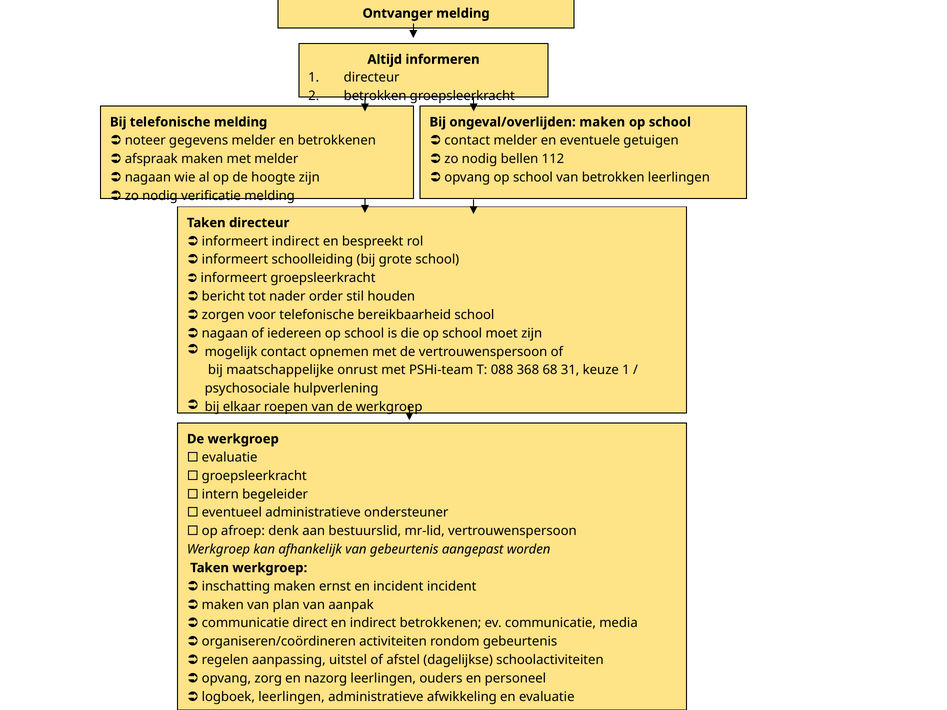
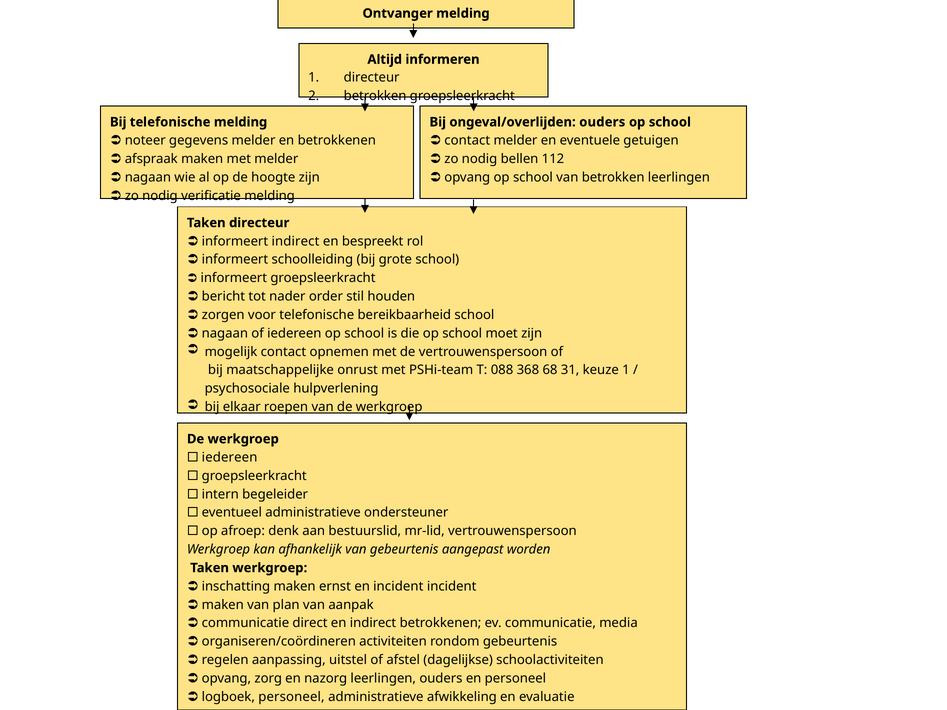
ongeval/overlijden maken: maken -> ouders (602, 122)
evaluatie: evaluatie -> iedereen (230, 458)
logboek leerlingen: leerlingen -> personeel (291, 697)
